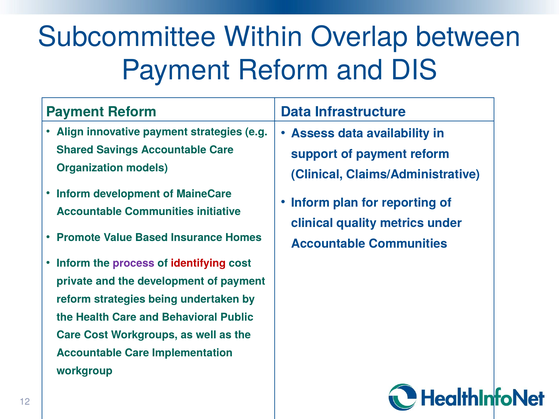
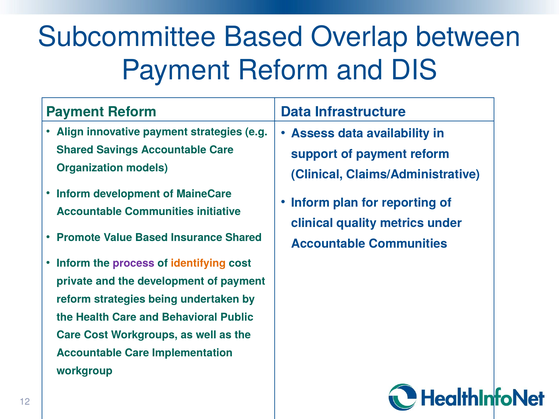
Subcommittee Within: Within -> Based (263, 37)
Insurance Homes: Homes -> Shared (244, 238)
identifying colour: red -> orange (198, 263)
